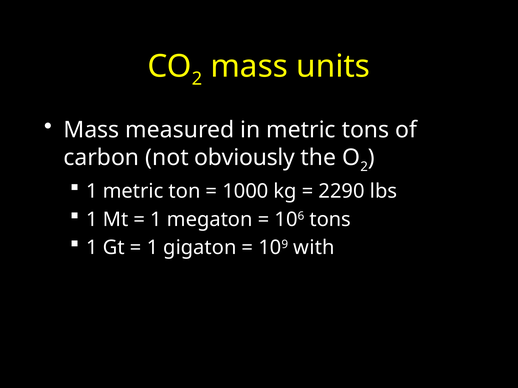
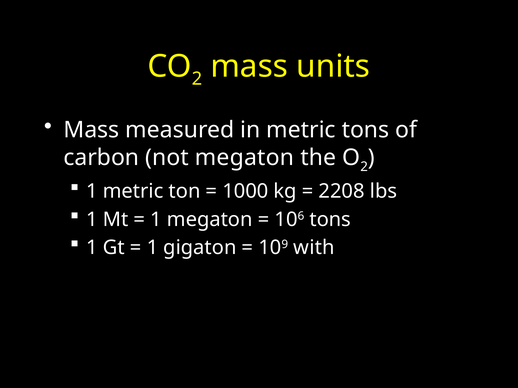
not obviously: obviously -> megaton (244, 158)
2290: 2290 -> 2208 (342, 191)
